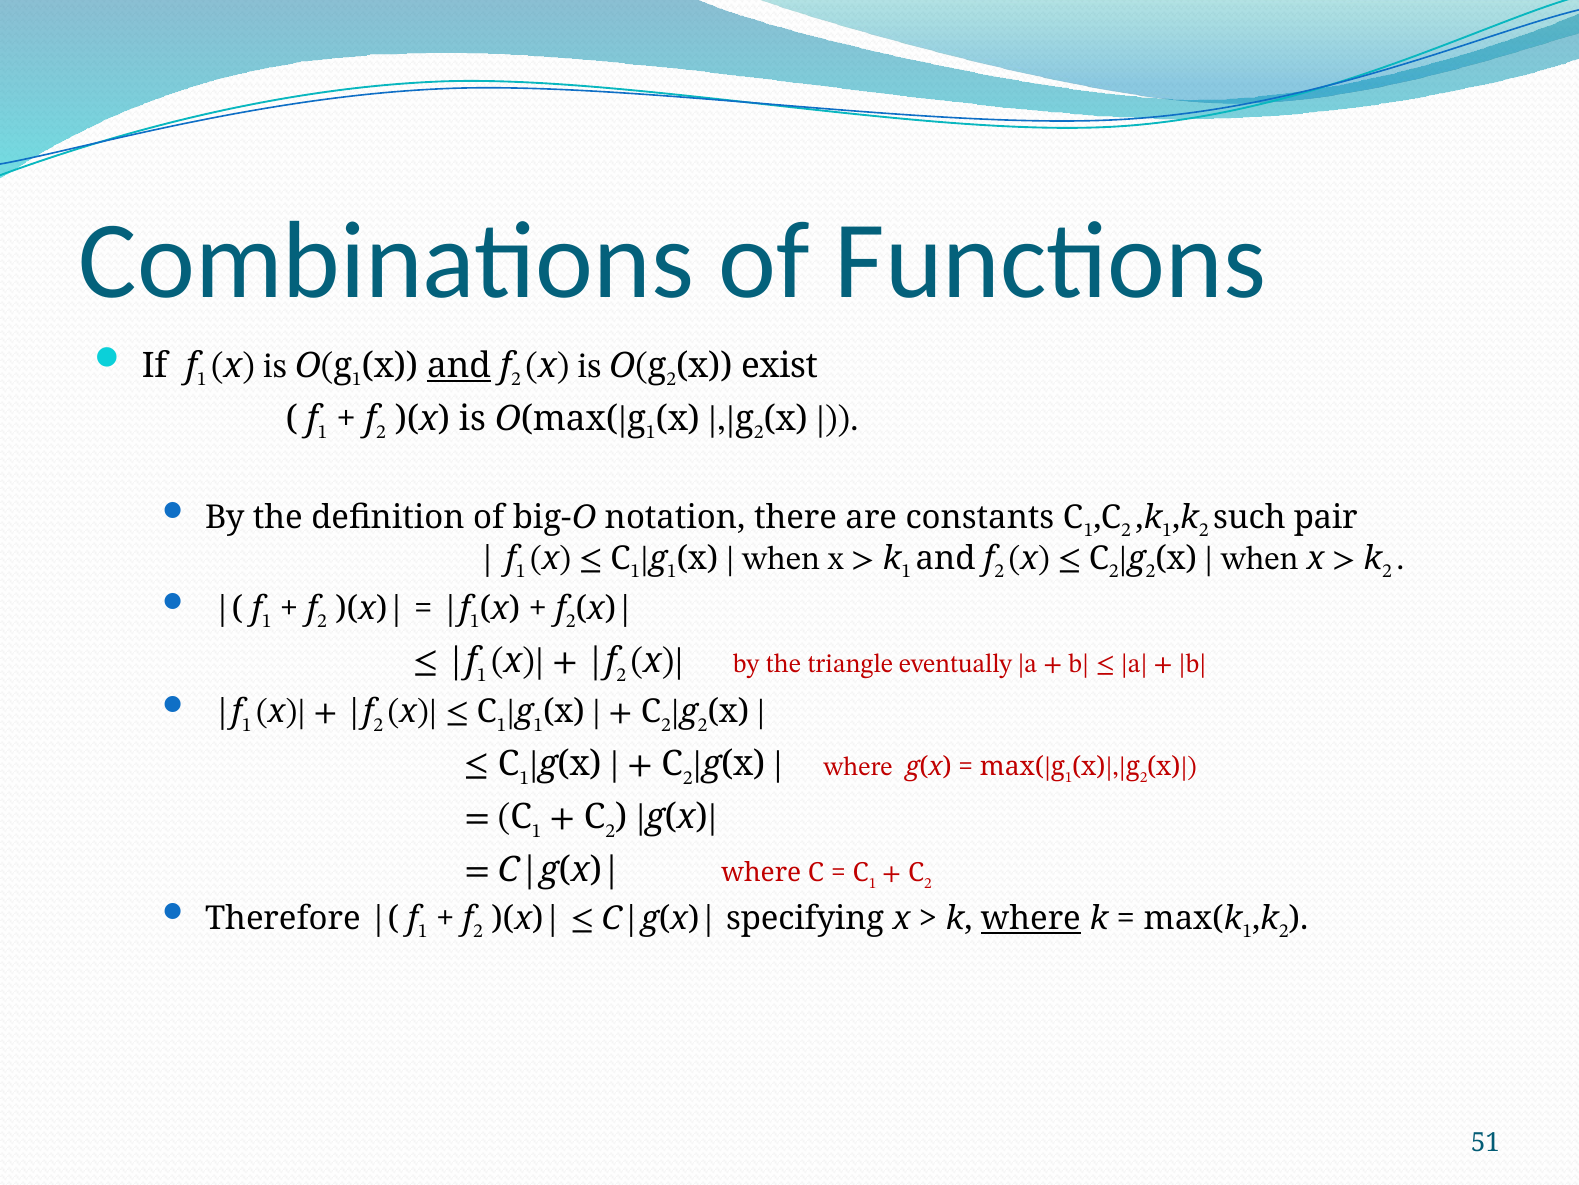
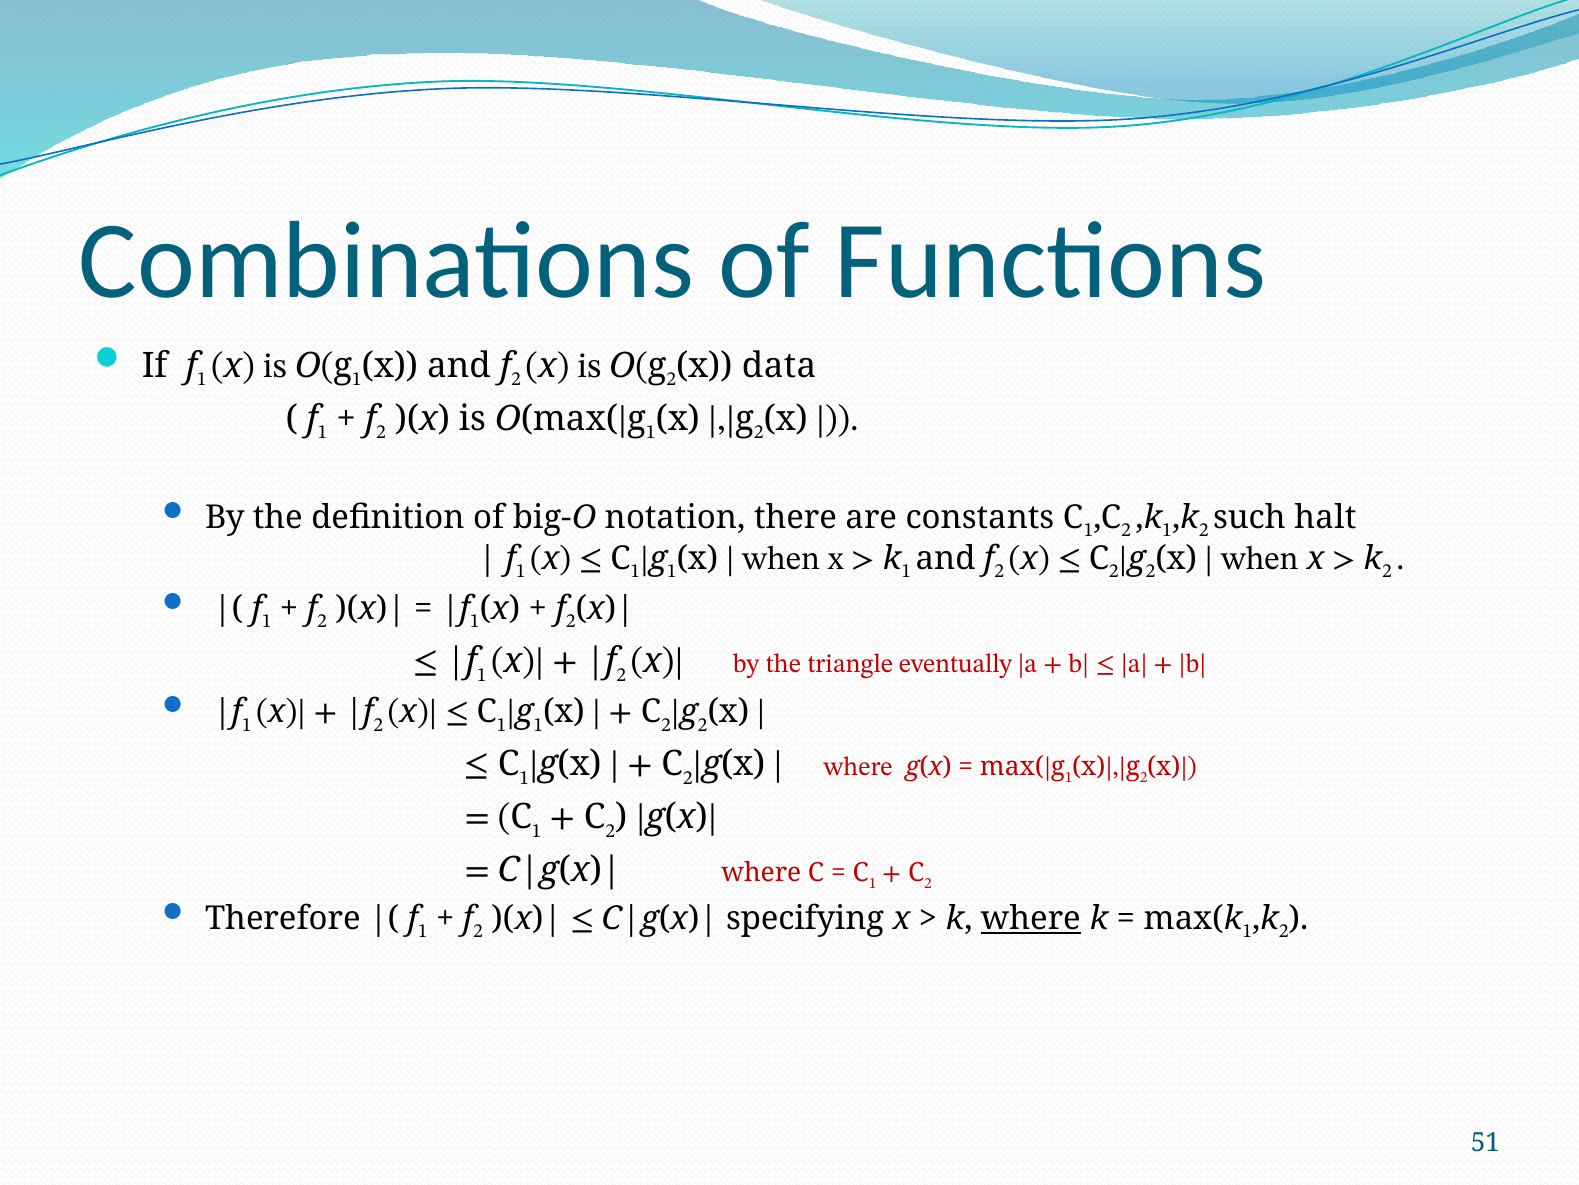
and underline: present -> none (459, 365)
exist: exist -> data (779, 365)
pair: pair -> halt (1325, 517)
